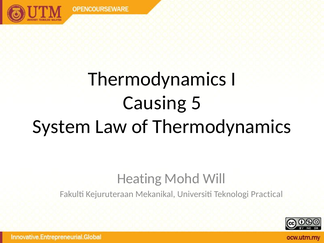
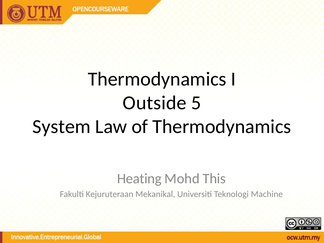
Causing: Causing -> Outside (155, 103)
Will: Will -> This (214, 179)
Practical: Practical -> Machine (267, 194)
